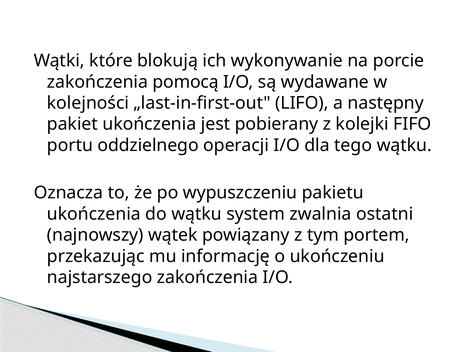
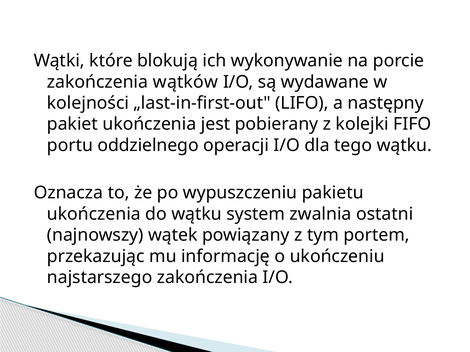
pomocą: pomocą -> wątków (185, 82)
